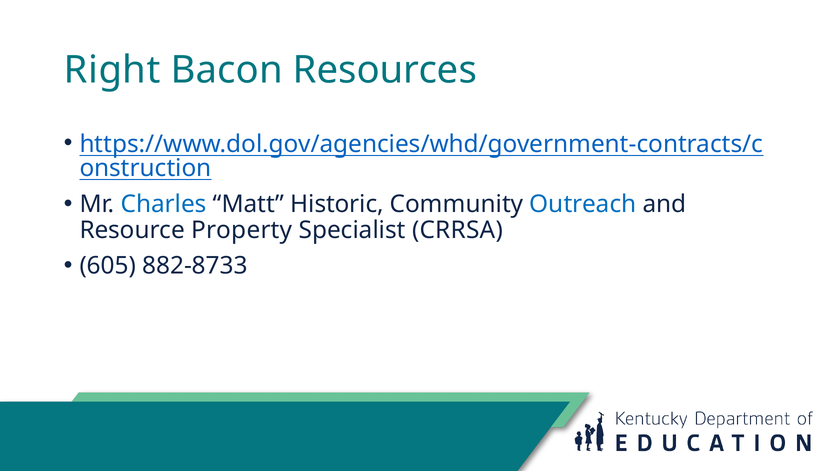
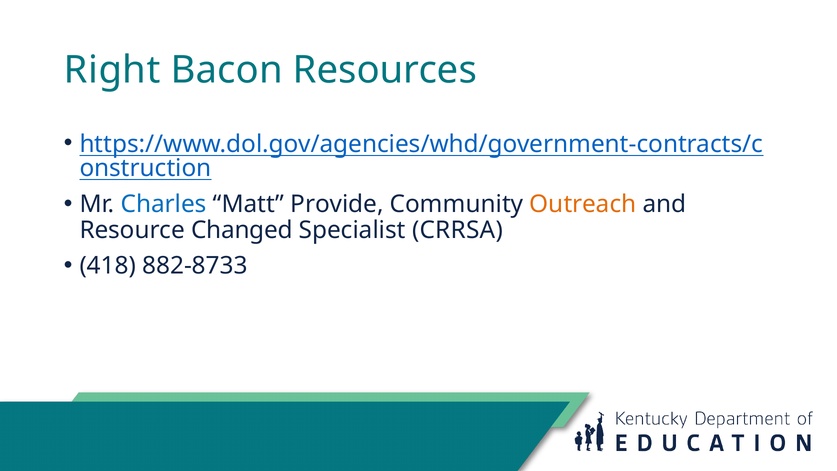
Historic: Historic -> Provide (337, 204)
Outreach colour: blue -> orange (583, 204)
Property: Property -> Changed (242, 230)
605: 605 -> 418 (108, 265)
